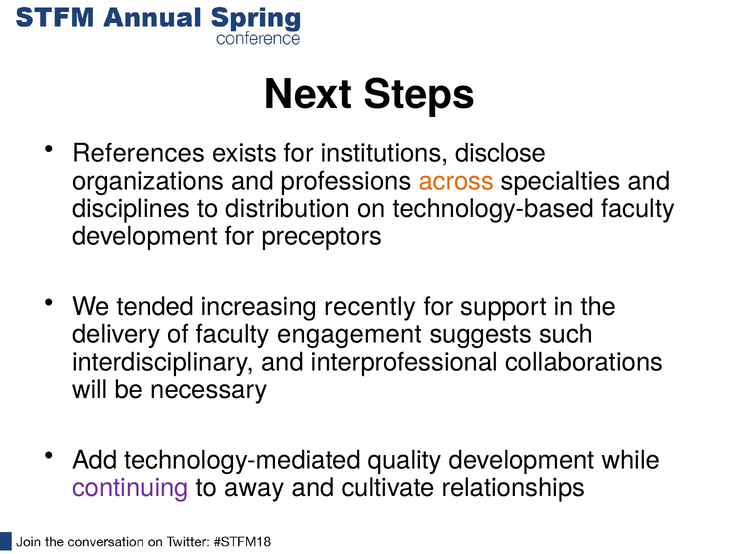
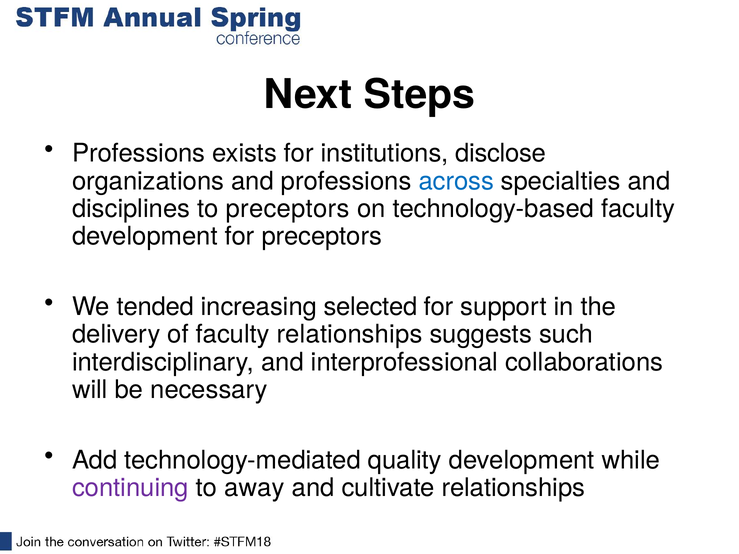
References: References -> Professions (139, 153)
across colour: orange -> blue (456, 181)
to distribution: distribution -> preceptors (288, 209)
recently: recently -> selected (371, 307)
faculty engagement: engagement -> relationships (350, 335)
